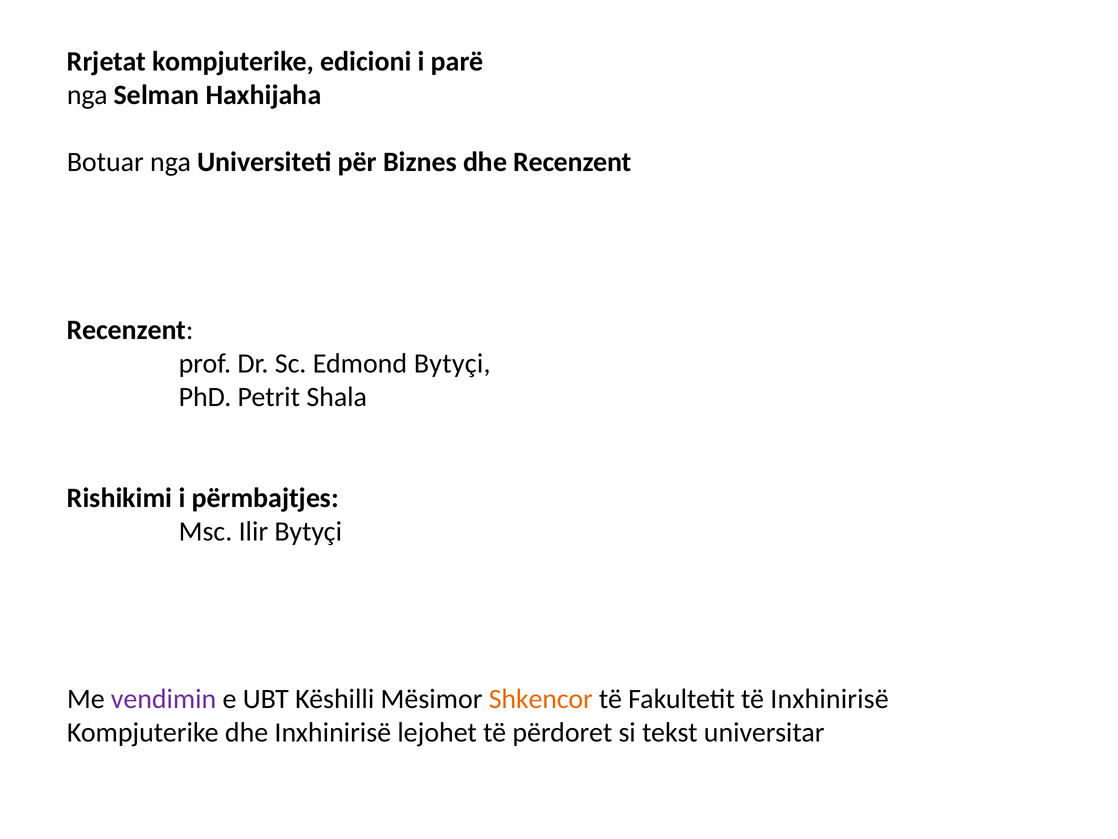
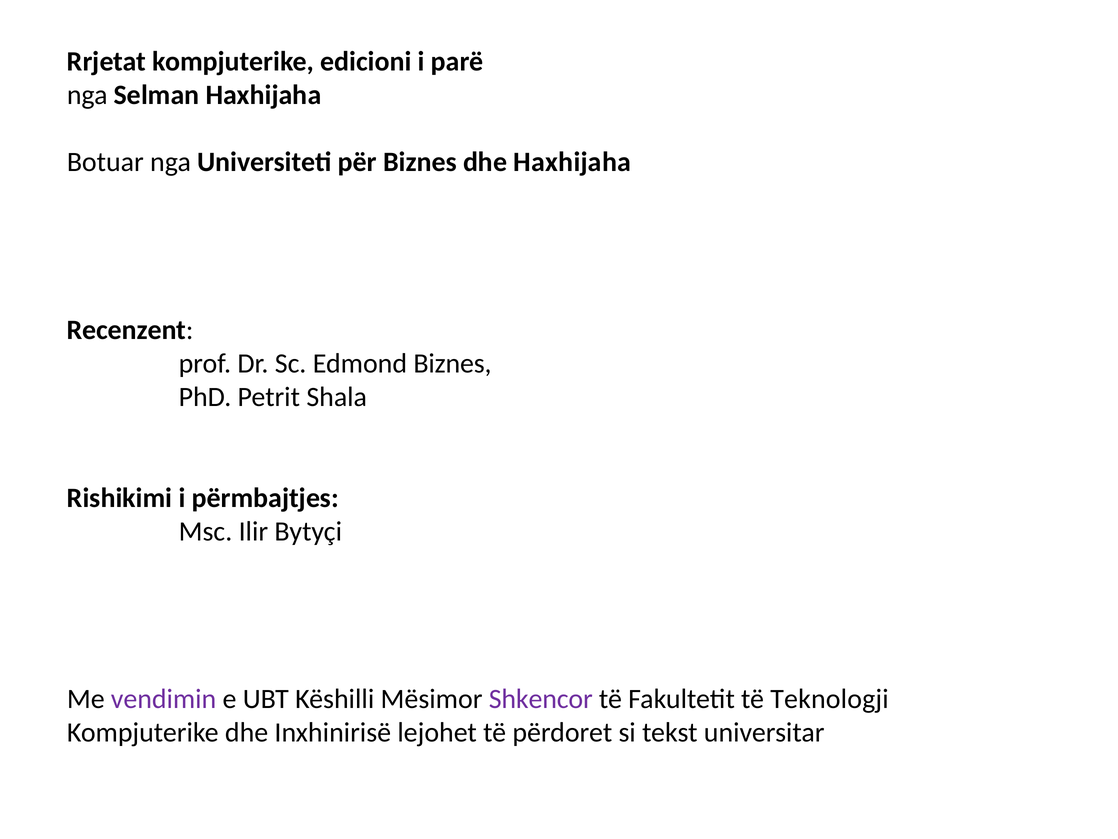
dhe Recenzent: Recenzent -> Haxhijaha (572, 162)
Edmond Bytyçi: Bytyçi -> Biznes (452, 363)
Shkencor colour: orange -> purple (541, 699)
të Inxhinirisë: Inxhinirisë -> Teknologji (830, 699)
